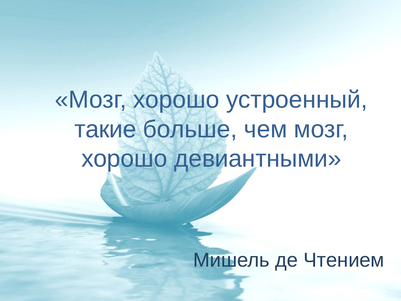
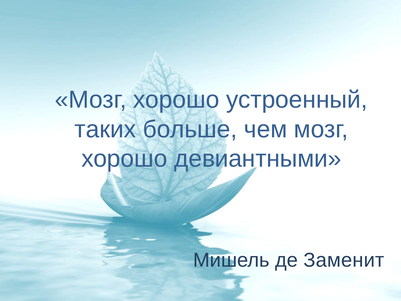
такие: такие -> таких (105, 129)
Чтением: Чтением -> Заменит (344, 260)
